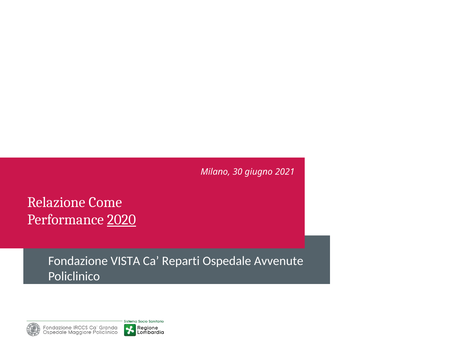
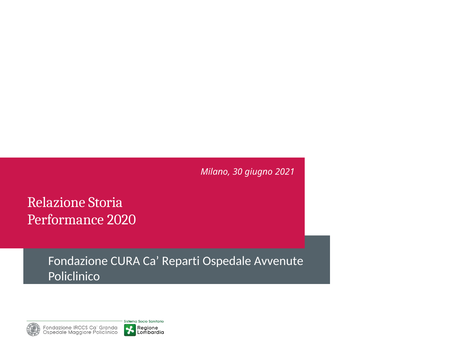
Come: Come -> Storia (105, 202)
2020 underline: present -> none (121, 219)
VISTA: VISTA -> CURA (125, 261)
